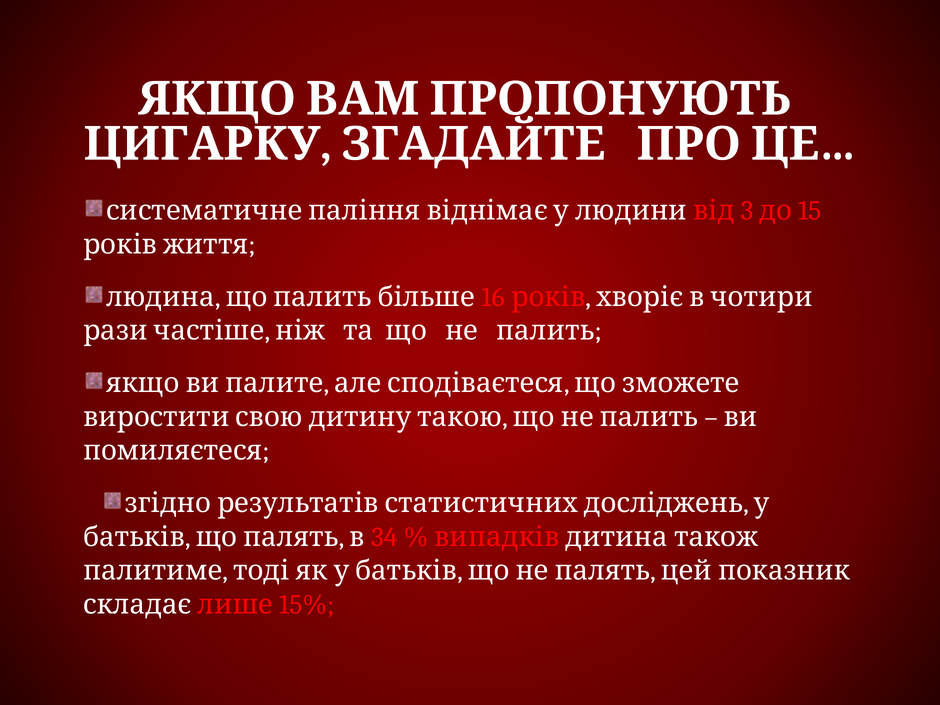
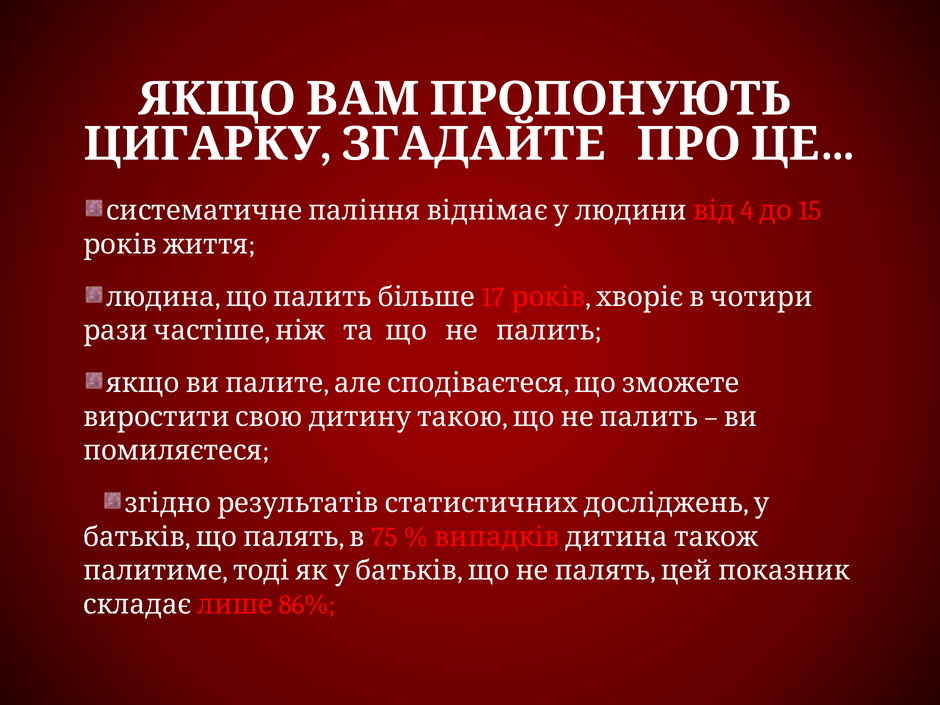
3: 3 -> 4 (747, 211)
16: 16 -> 17 (493, 297)
34: 34 -> 75 (384, 537)
15%: 15% -> 86% (307, 605)
